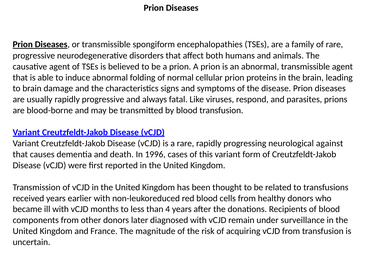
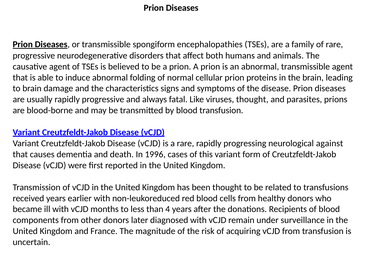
viruses respond: respond -> thought (252, 99)
